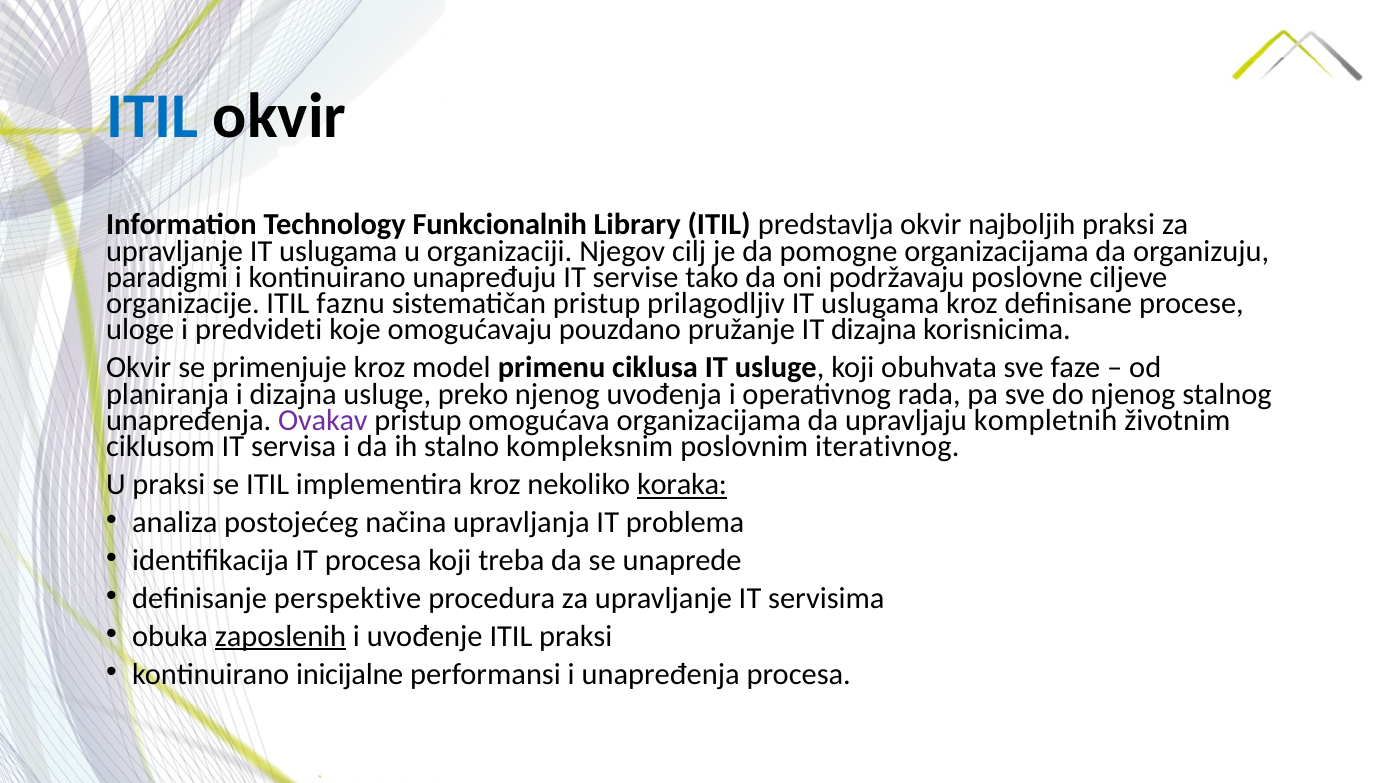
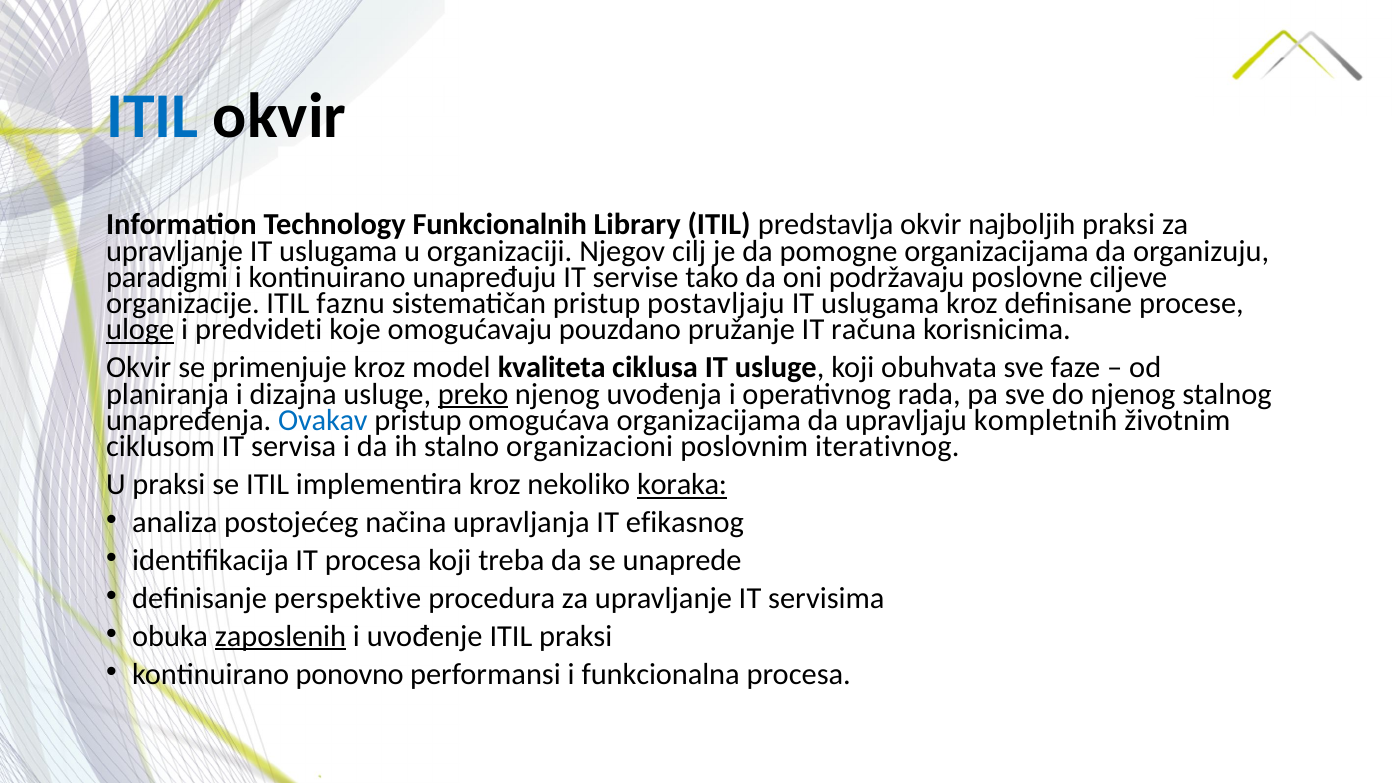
prilagodljiv: prilagodljiv -> postavljaju (716, 304)
uloge underline: none -> present (140, 330)
IT dizajna: dizajna -> računa (874, 330)
primenu: primenu -> kvaliteta (552, 368)
preko underline: none -> present (473, 394)
Ovakav colour: purple -> blue (323, 420)
kompleksnim: kompleksnim -> organizacioni (590, 447)
problema: problema -> efikasnog (685, 522)
inicijalne: inicijalne -> ponovno (350, 674)
i unapređenja: unapređenja -> funkcionalna (661, 674)
